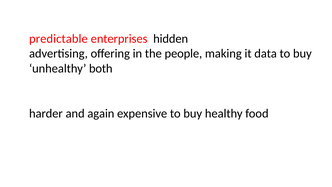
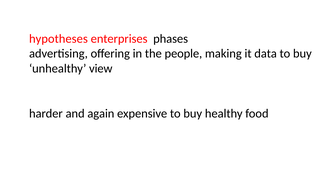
predictable: predictable -> hypotheses (58, 39)
hidden: hidden -> phases (171, 39)
both: both -> view (101, 68)
